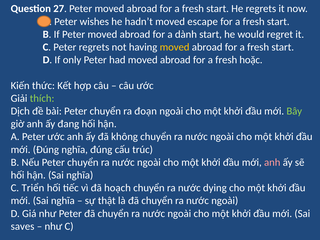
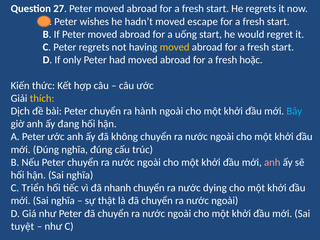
dành: dành -> uống (186, 34)
thích colour: light green -> yellow (42, 98)
đoạn: đoạn -> hành (146, 111)
Bây colour: light green -> light blue (294, 111)
hoạch: hoạch -> nhanh (118, 188)
saves: saves -> tuyệt (23, 226)
